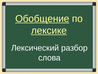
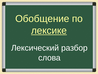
Обобщение underline: present -> none (42, 19)
